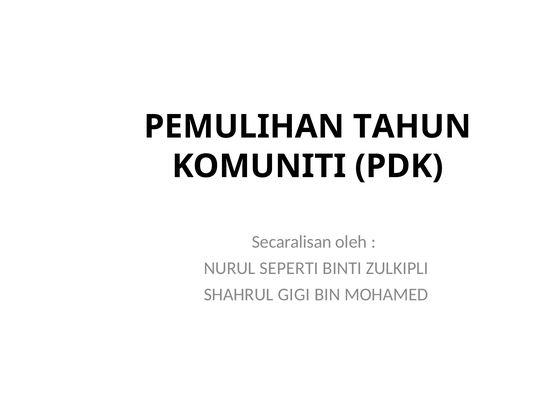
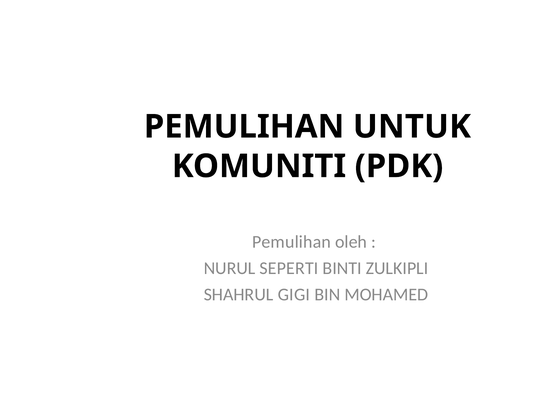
TAHUN: TAHUN -> UNTUK (412, 127)
Secaralisan: Secaralisan -> Pemulihan (292, 242)
